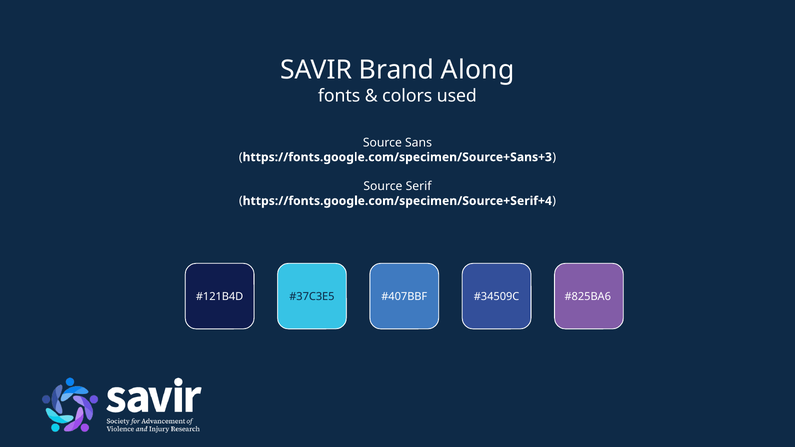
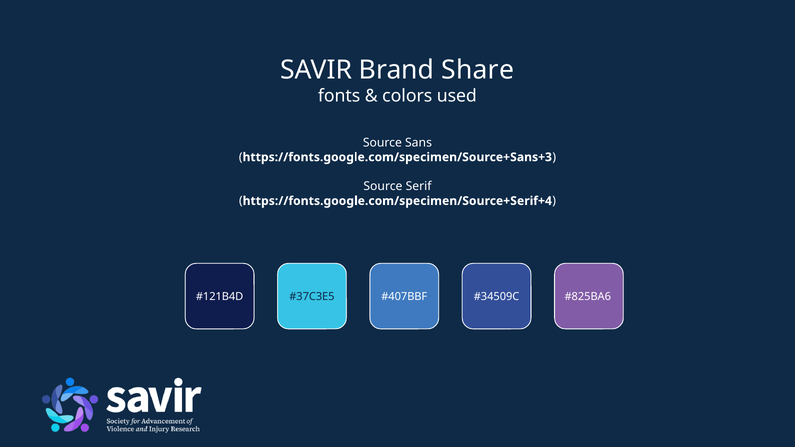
Along: Along -> Share (478, 70)
